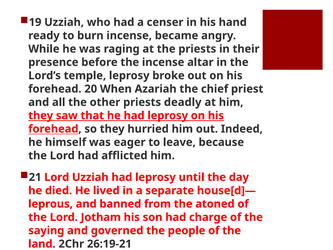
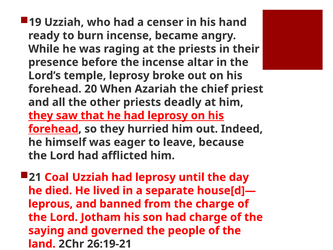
21 Lord: Lord -> Coal (57, 177)
the atoned: atoned -> charge (215, 204)
